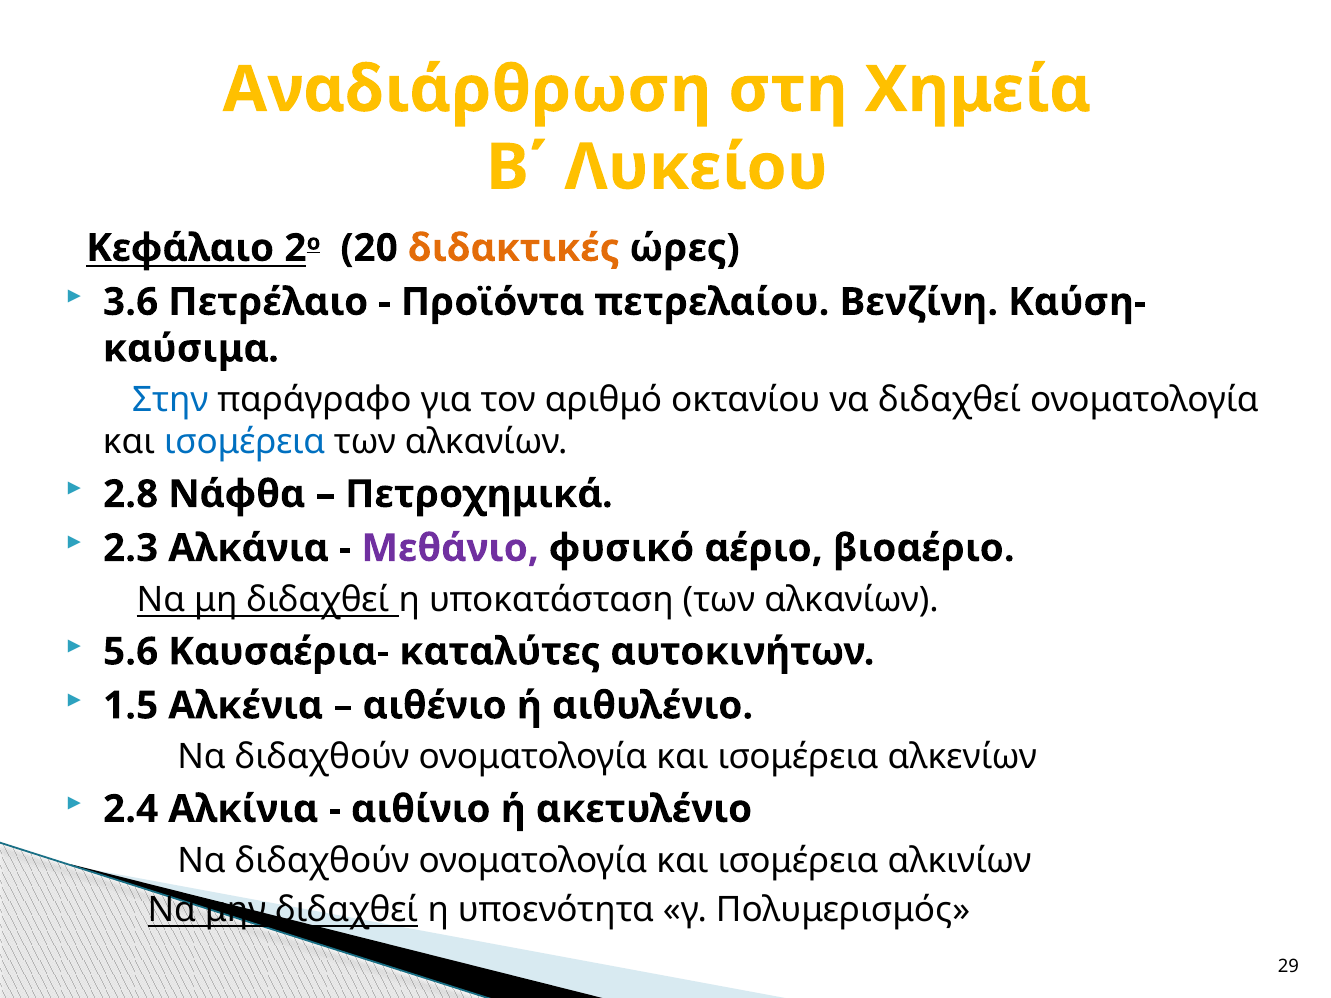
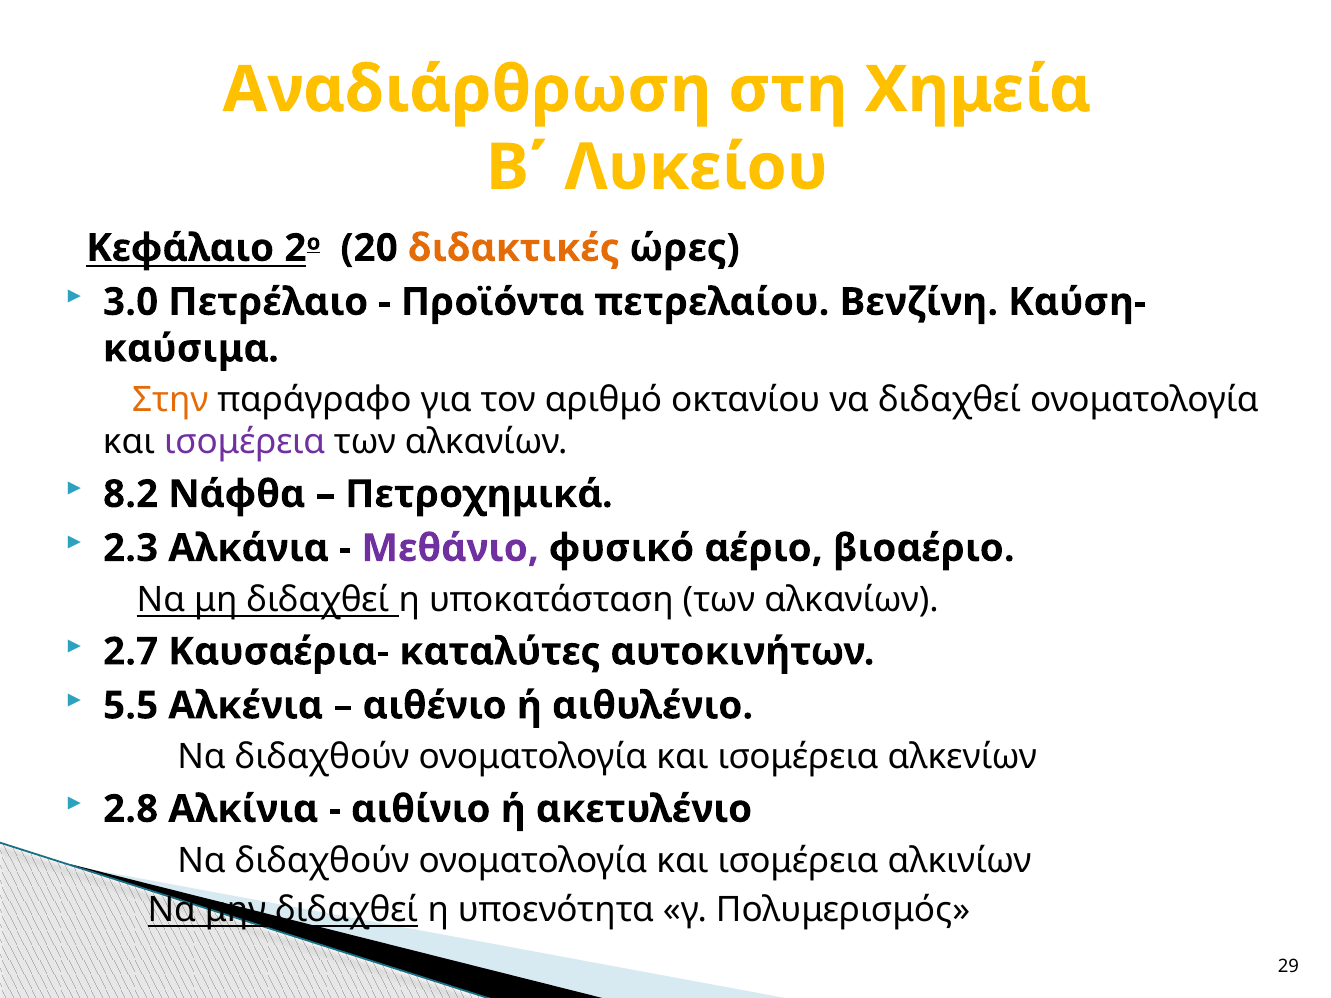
3.6: 3.6 -> 3.0 (131, 302)
Στην colour: blue -> orange (170, 400)
ισομέρεια colour: blue -> purple (245, 442)
2.8: 2.8 -> 8.2 (131, 494)
5.6: 5.6 -> 2.7 (131, 652)
1.5: 1.5 -> 5.5 (131, 706)
2.4: 2.4 -> 2.8 (131, 809)
